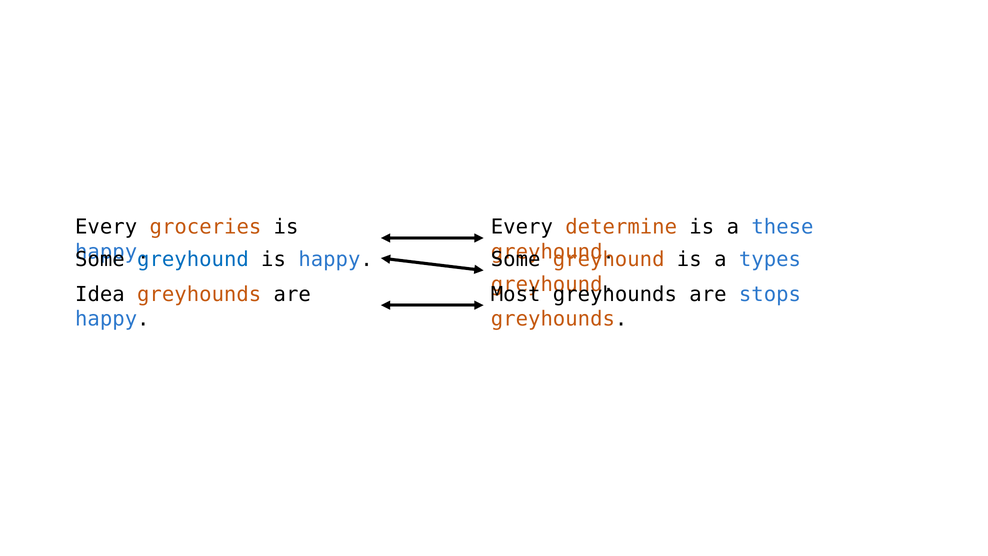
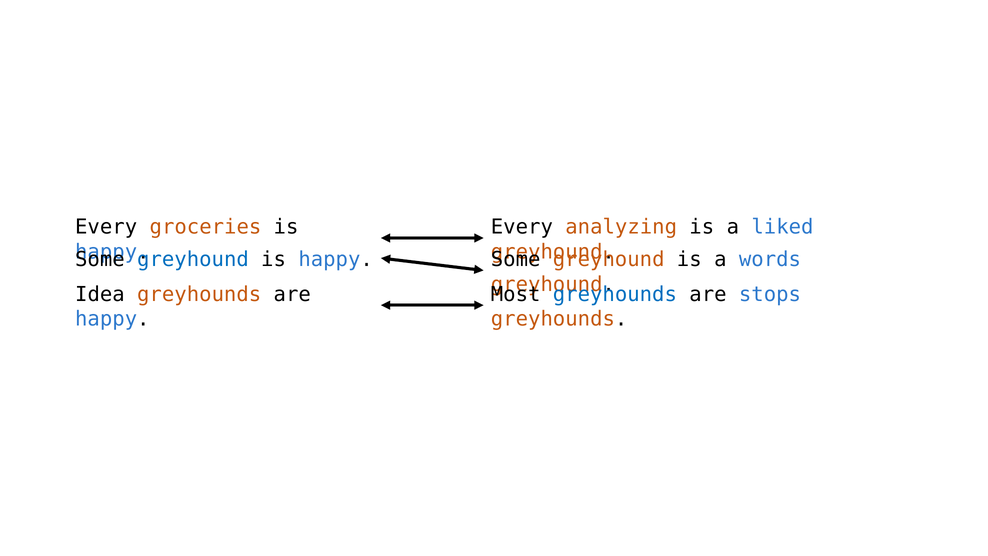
determine: determine -> analyzing (621, 227)
these: these -> liked (782, 227)
types: types -> words (770, 259)
greyhounds colour: black -> blue (615, 294)
